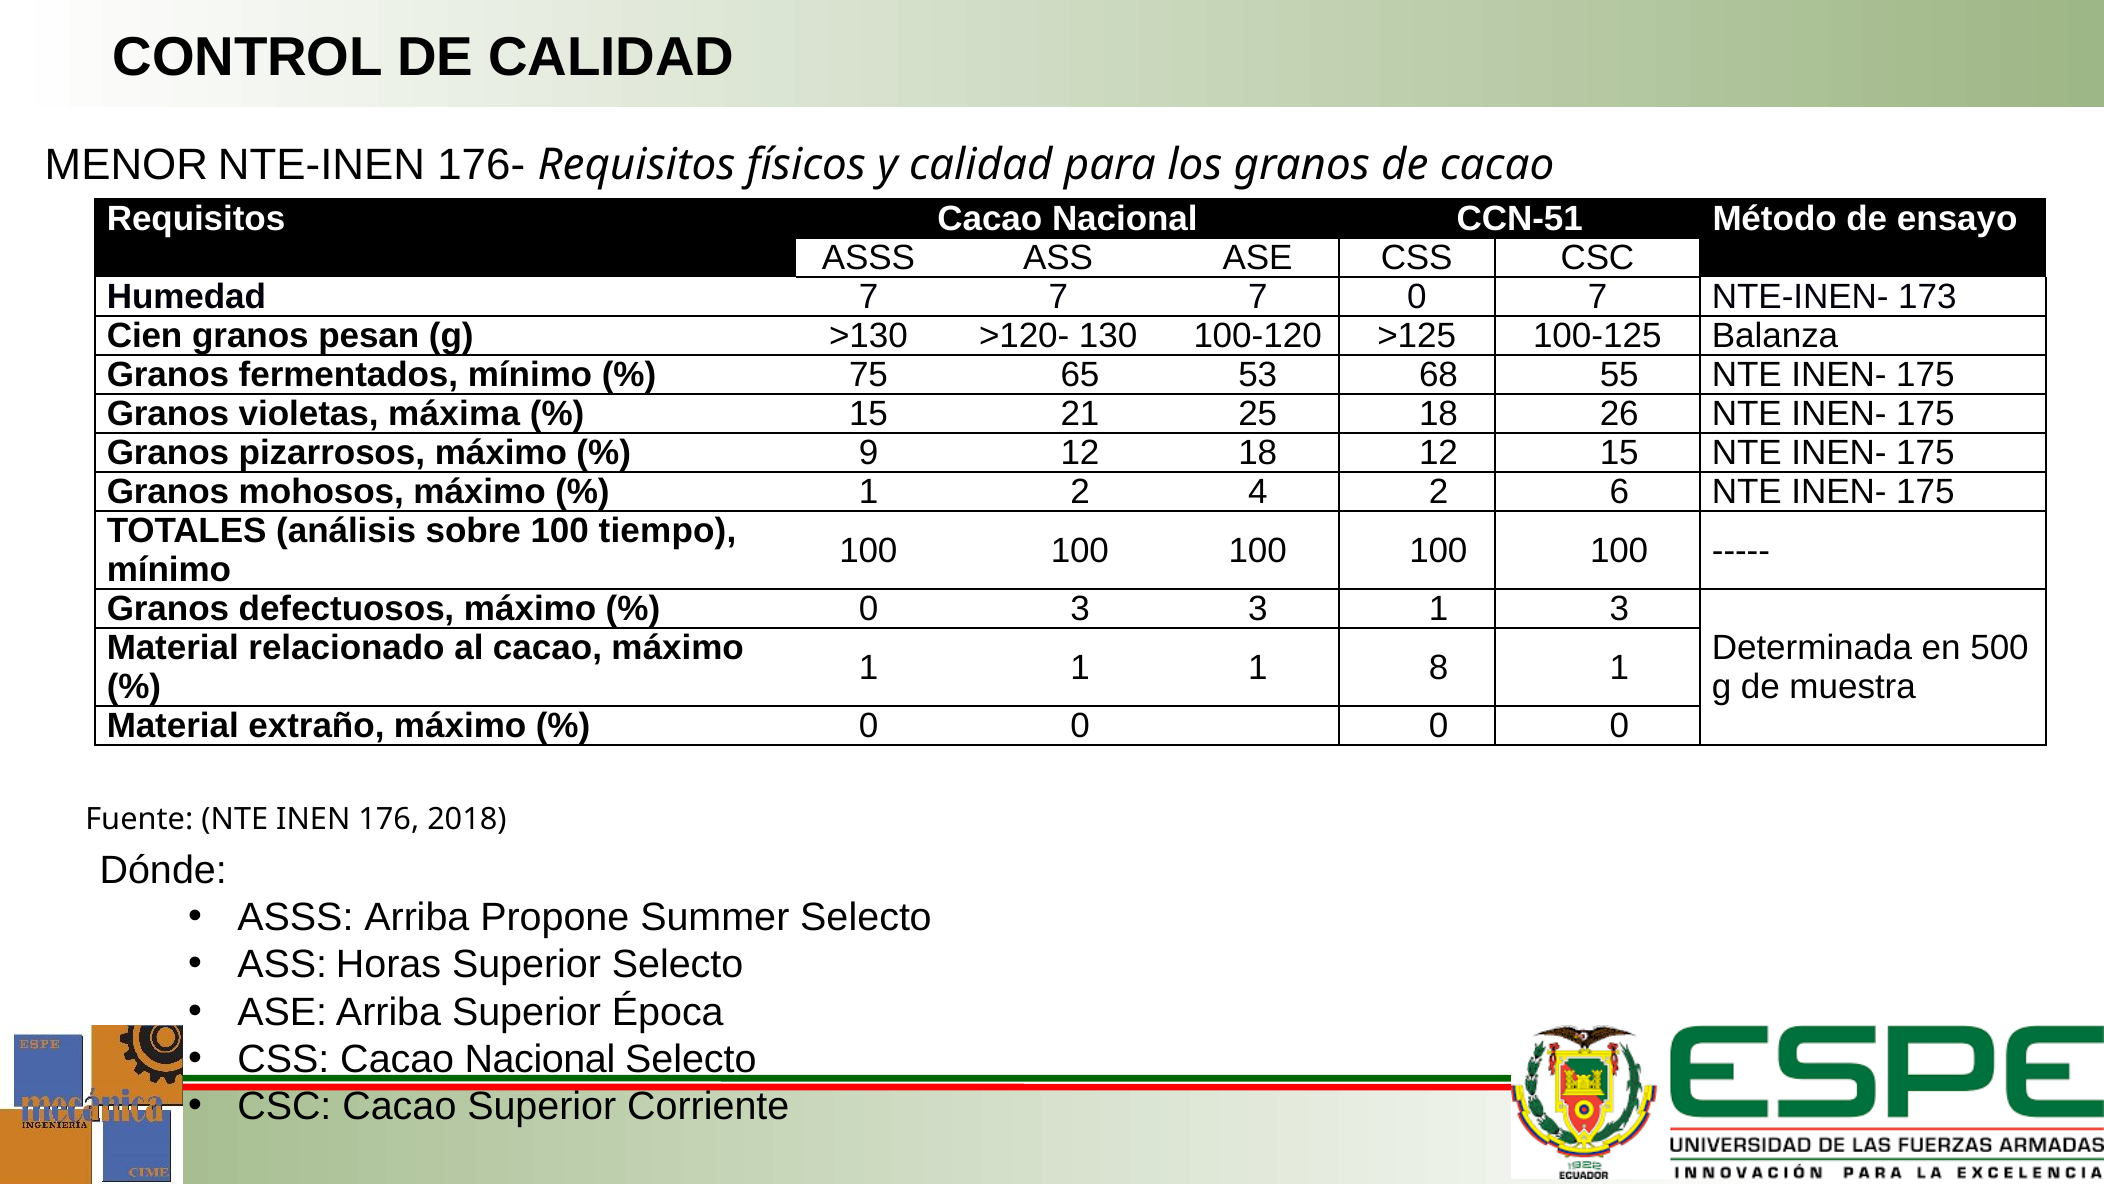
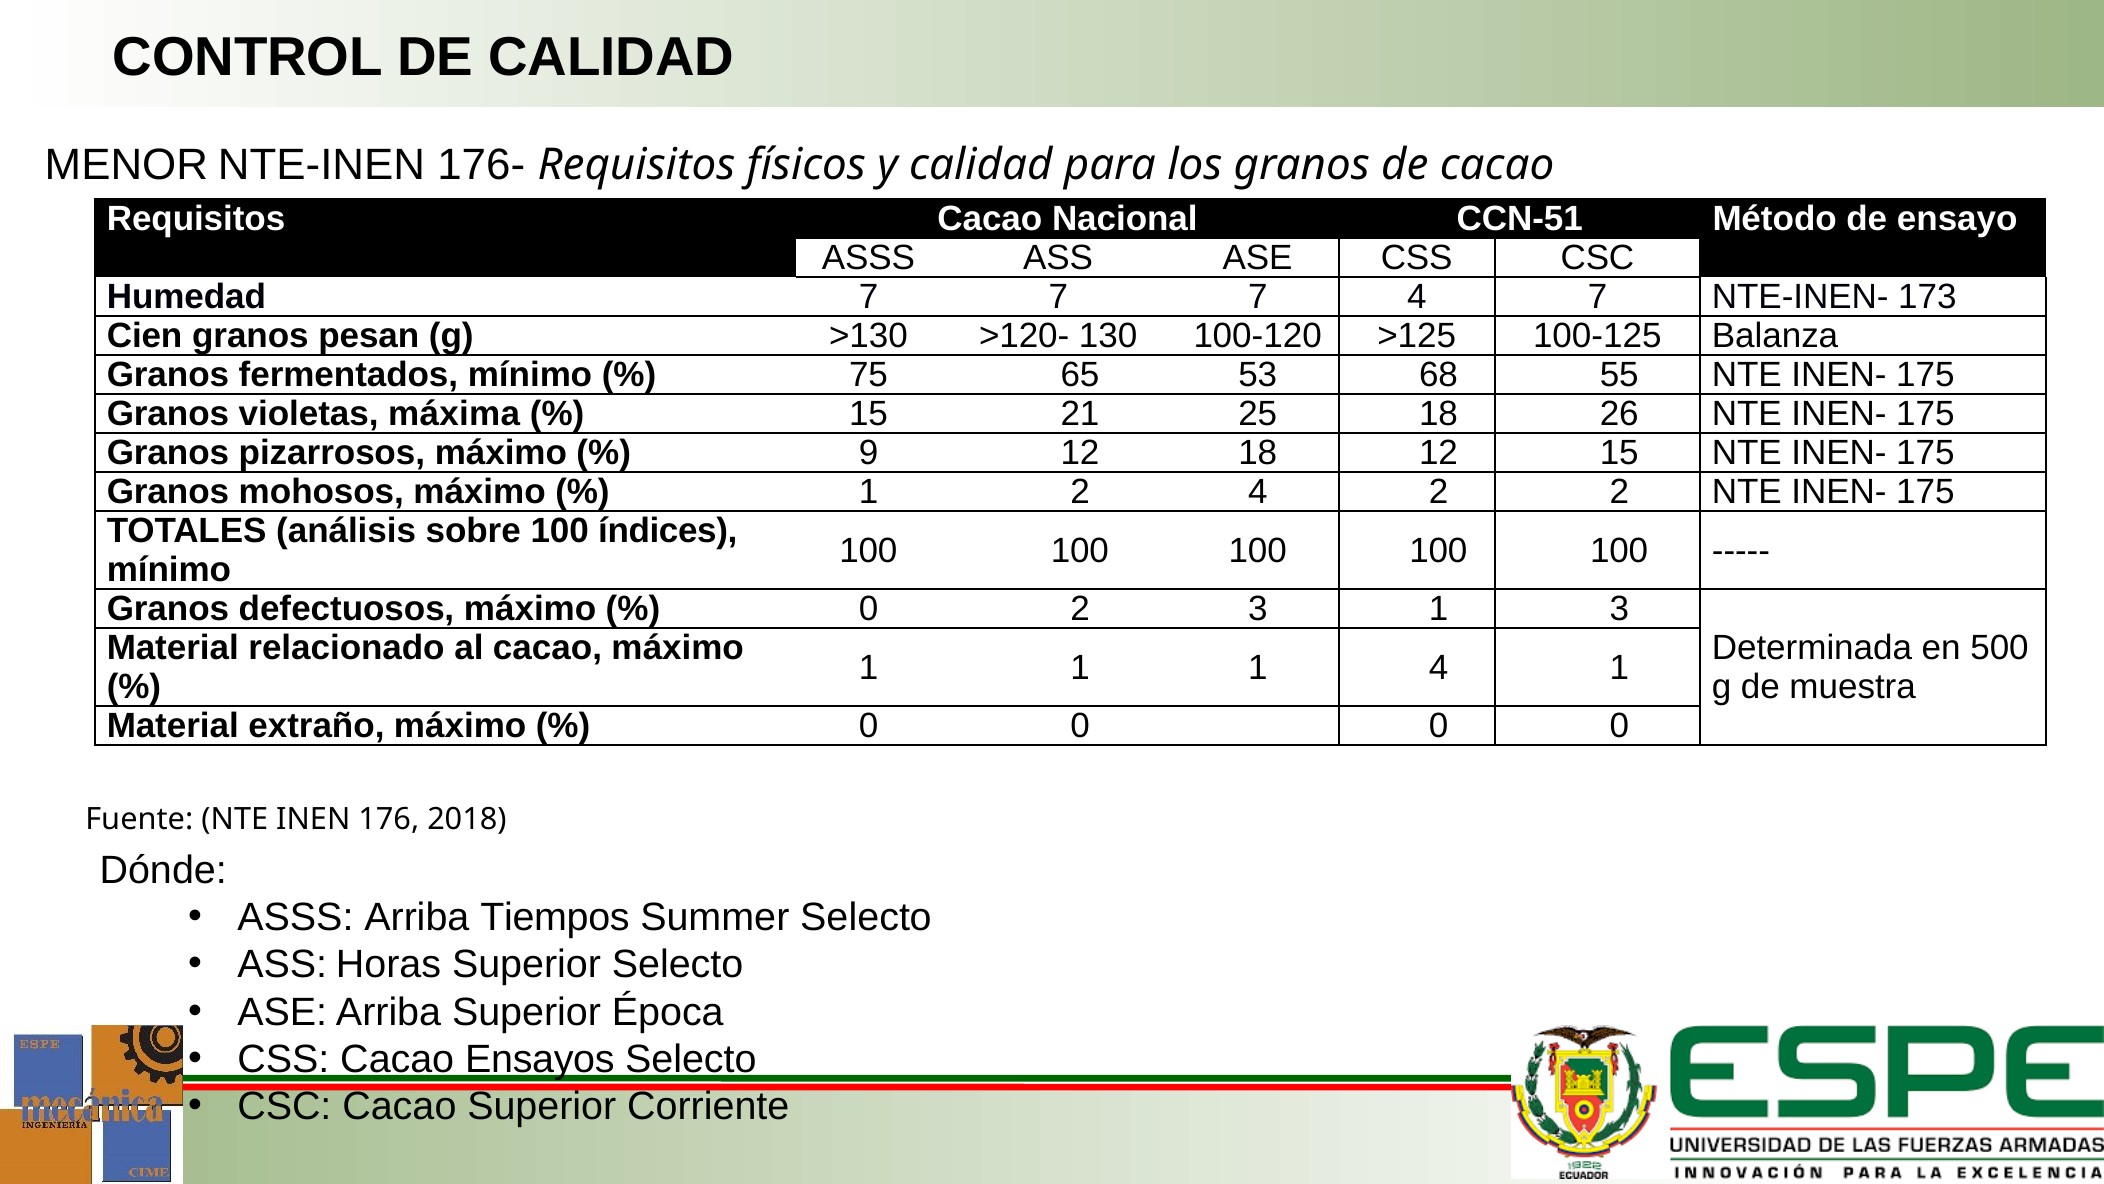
7 0: 0 -> 4 (1417, 297)
2 6: 6 -> 2 (1619, 492)
tiempo: tiempo -> índices (668, 531)
0 3: 3 -> 2 (1080, 609)
1 8: 8 -> 4 (1439, 667)
Propone: Propone -> Tiempos (555, 918)
CSS Cacao Nacional: Nacional -> Ensayos (540, 1060)
